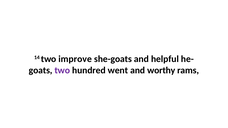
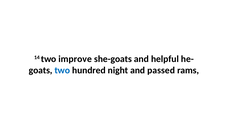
two colour: purple -> blue (62, 70)
went: went -> night (118, 70)
worthy: worthy -> passed (161, 70)
